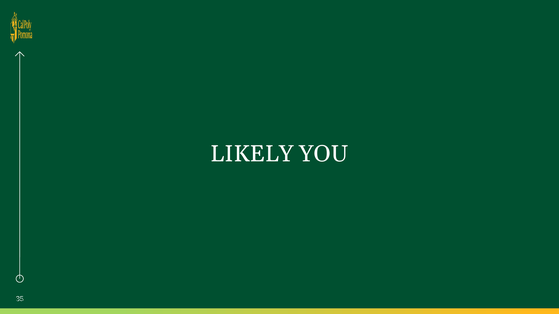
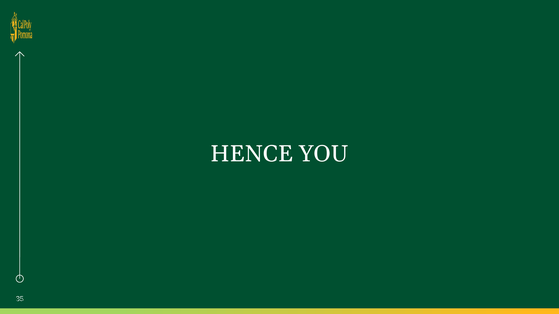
LIKELY: LIKELY -> HENCE (252, 154)
